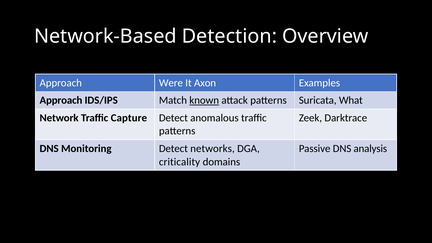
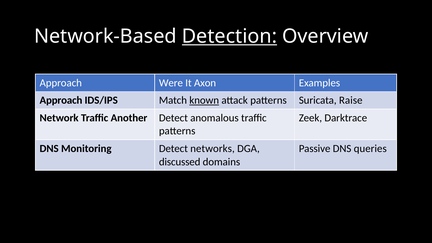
Detection underline: none -> present (229, 36)
What: What -> Raise (351, 100)
Capture: Capture -> Another (129, 118)
analysis: analysis -> queries (370, 149)
criticality: criticality -> discussed (180, 162)
